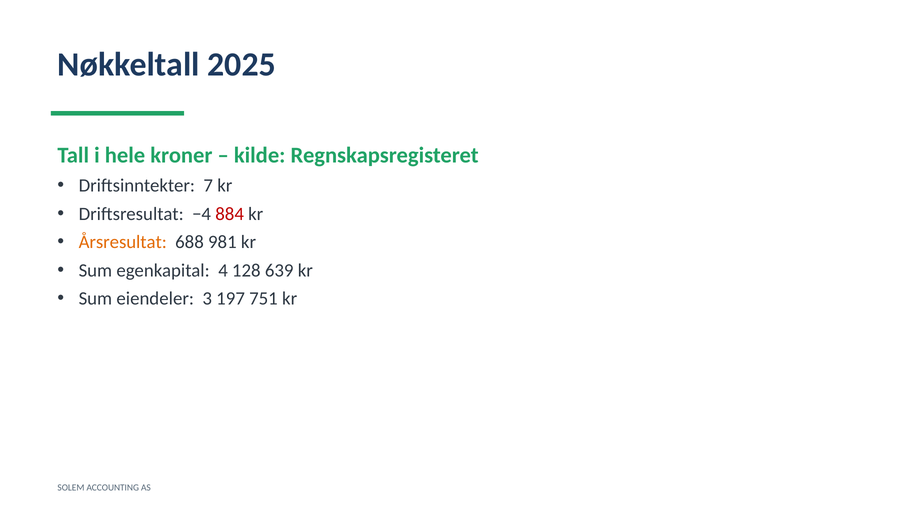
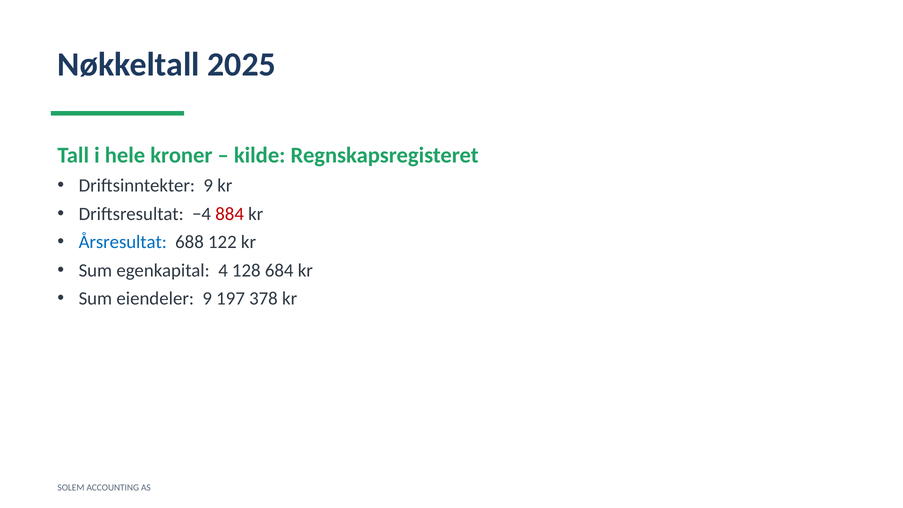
Driftsinntekter 7: 7 -> 9 (208, 186)
Årsresultat colour: orange -> blue (123, 242)
981: 981 -> 122 (222, 242)
639: 639 -> 684 (279, 270)
eiendeler 3: 3 -> 9 (207, 299)
751: 751 -> 378 (263, 299)
